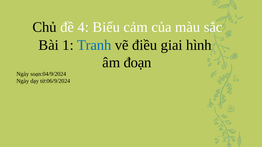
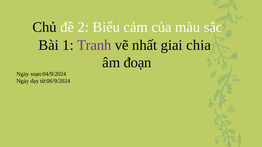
4: 4 -> 2 (83, 27)
Tranh colour: blue -> purple (94, 45)
điều: điều -> nhất (145, 45)
hình: hình -> chia (199, 45)
